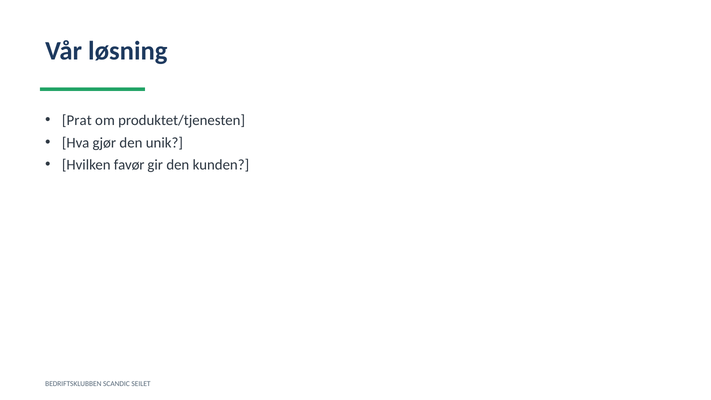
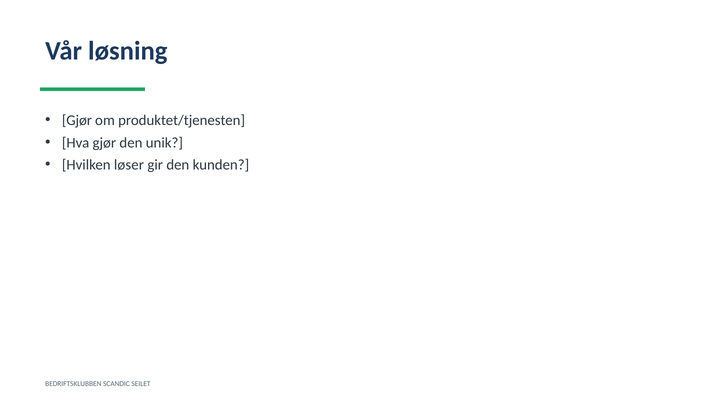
Prat: Prat -> Gjør (77, 120)
favør: favør -> løser (129, 165)
